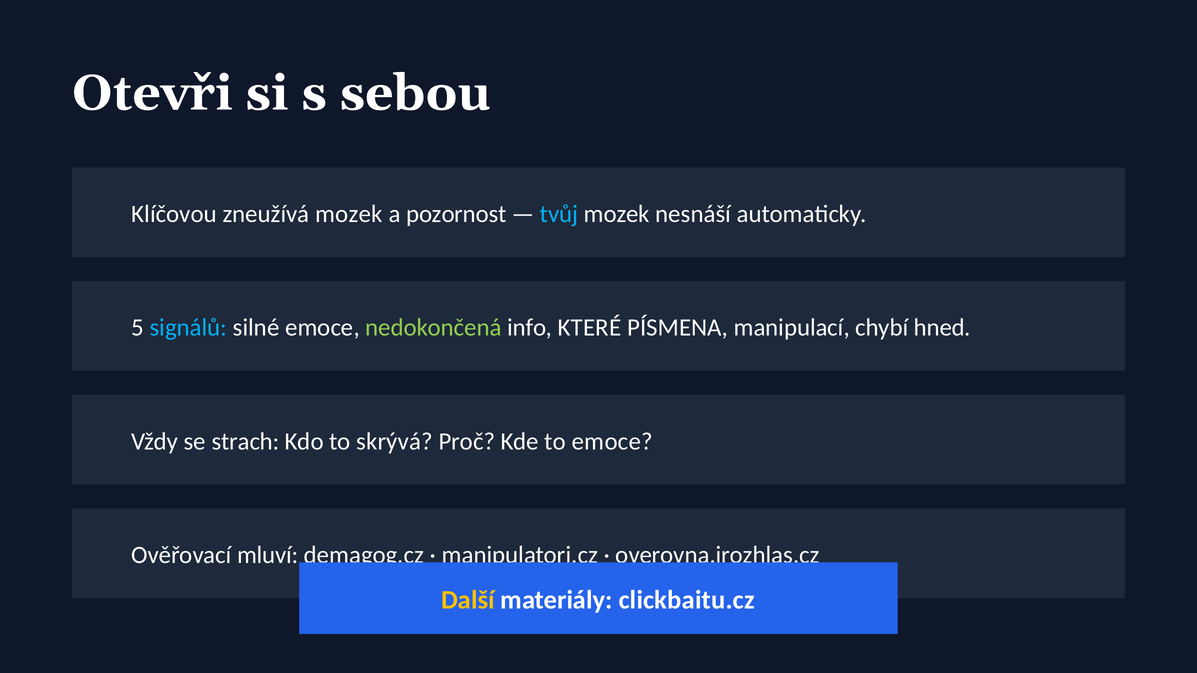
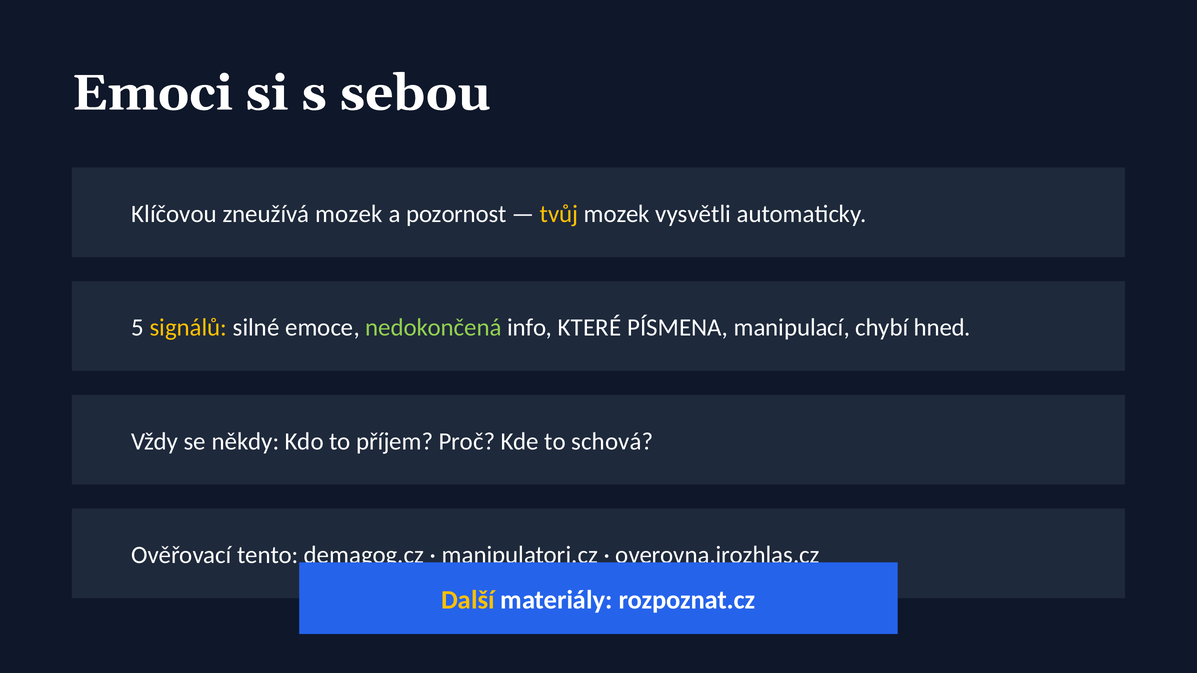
Otevři: Otevři -> Emoci (152, 93)
tvůj colour: light blue -> yellow (559, 214)
nesnáší: nesnáší -> vysvětli (693, 214)
signálů colour: light blue -> yellow (188, 328)
strach: strach -> někdy (245, 442)
skrývá: skrývá -> příjem (395, 442)
to emoce: emoce -> schová (612, 442)
mluví: mluví -> tento (268, 555)
clickbaitu.cz: clickbaitu.cz -> rozpoznat.cz (687, 600)
